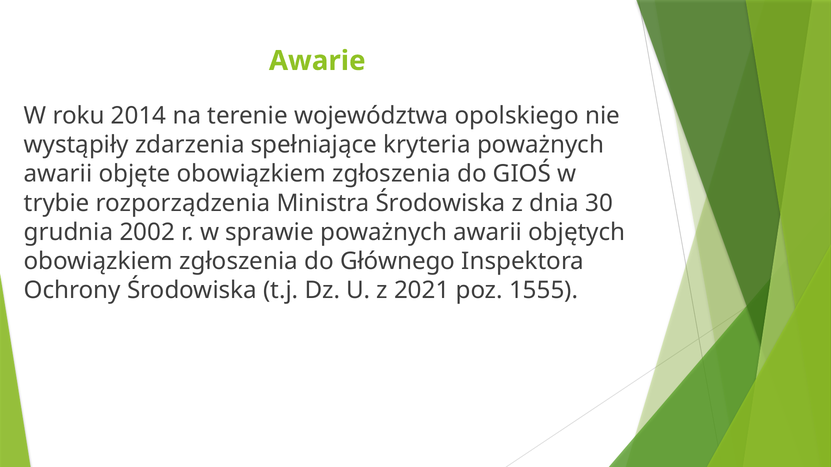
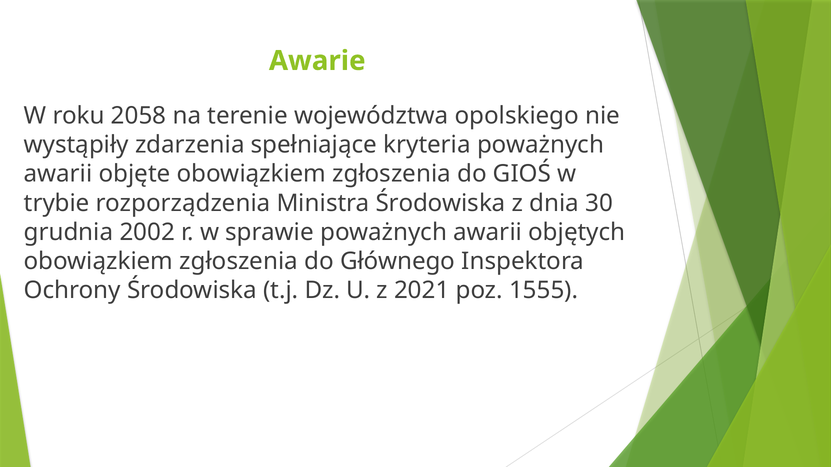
2014: 2014 -> 2058 (139, 116)
